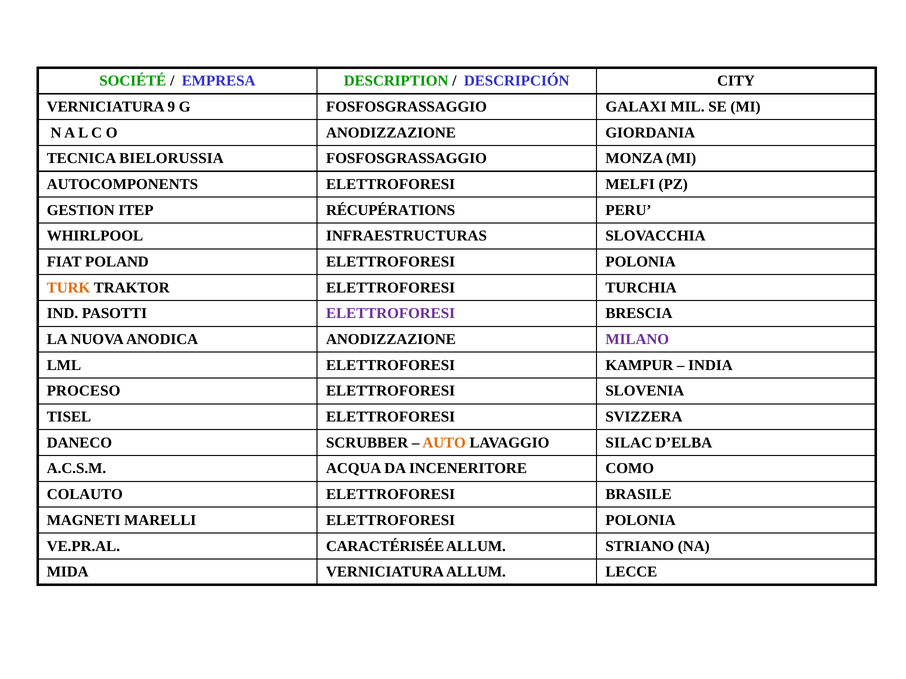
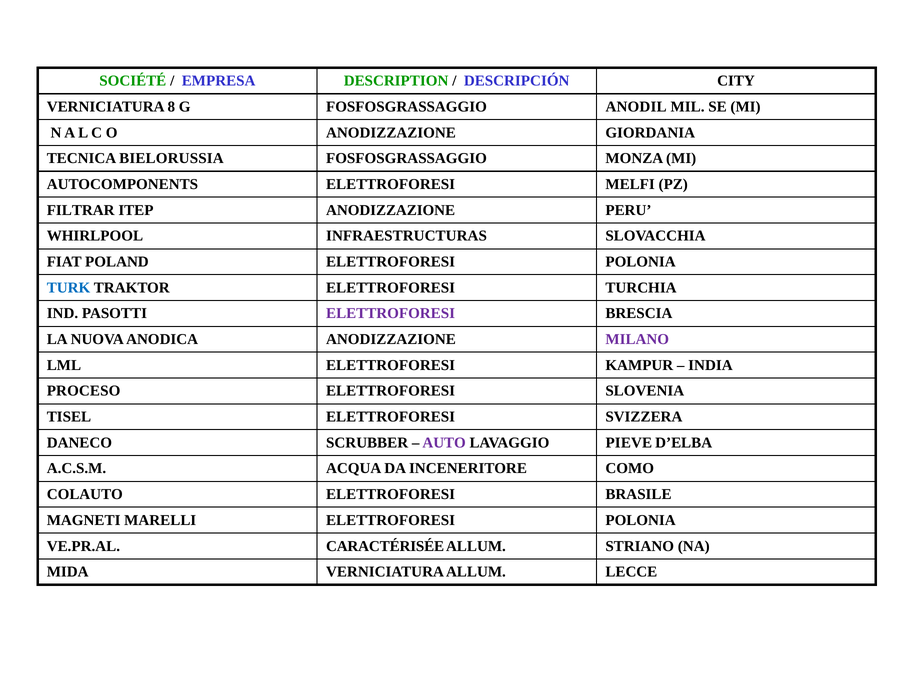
9: 9 -> 8 (171, 107)
GALAXI: GALAXI -> ANODIL (636, 107)
GESTION: GESTION -> FILTRAR (81, 210)
ITEP RÉCUPÉRATIONS: RÉCUPÉRATIONS -> ANODIZZAZIONE (391, 210)
TURK colour: orange -> blue (69, 288)
AUTO colour: orange -> purple (444, 443)
SILAC: SILAC -> PIEVE (629, 443)
